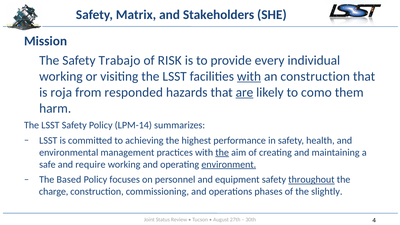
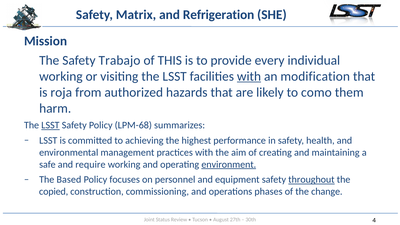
Stakeholders: Stakeholders -> Refrigeration (219, 15)
RISK: RISK -> THIS (170, 60)
an construction: construction -> modification (315, 76)
responded: responded -> authorized (134, 92)
are underline: present -> none (245, 92)
LSST underline: none -> present (50, 125)
LPM-14: LPM-14 -> LPM-68 (133, 125)
the underline: present -> none (222, 152)
charge: charge -> copied (54, 192)
slightly: slightly -> change (327, 192)
